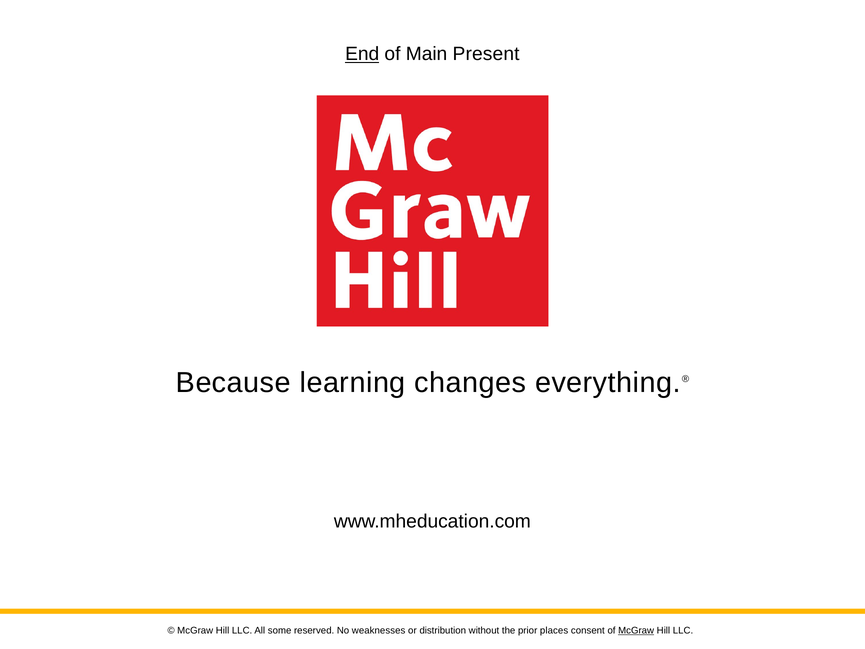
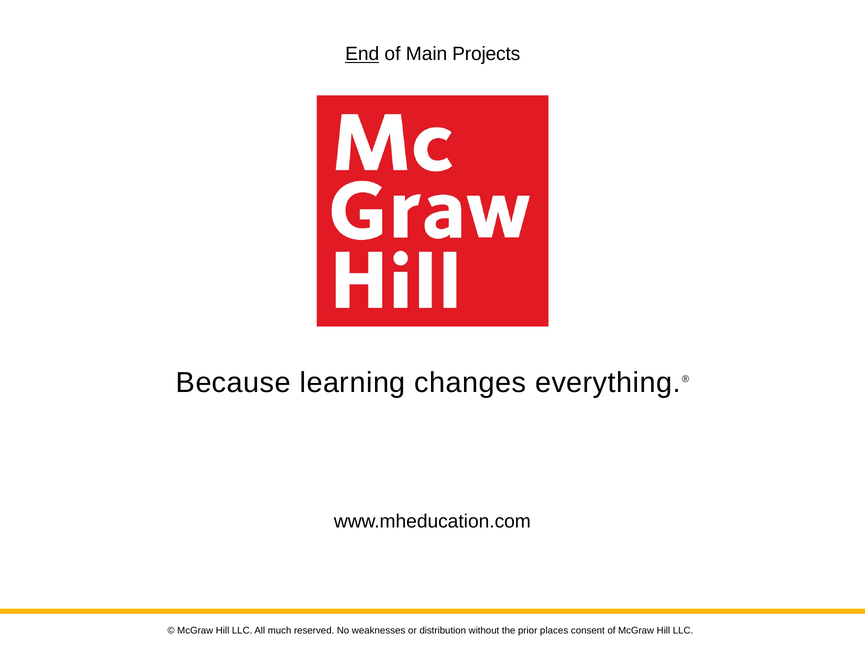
Present: Present -> Projects (486, 54)
some: some -> much (280, 630)
McGraw underline: present -> none (636, 630)
